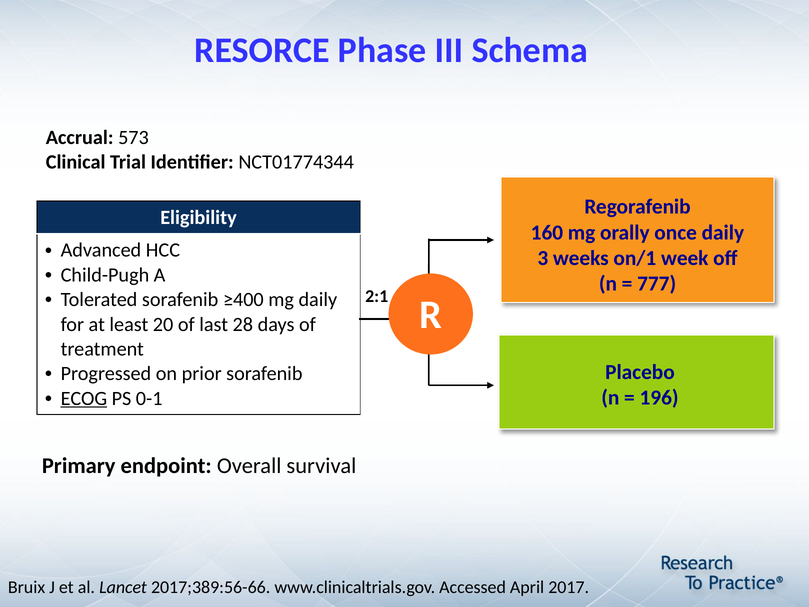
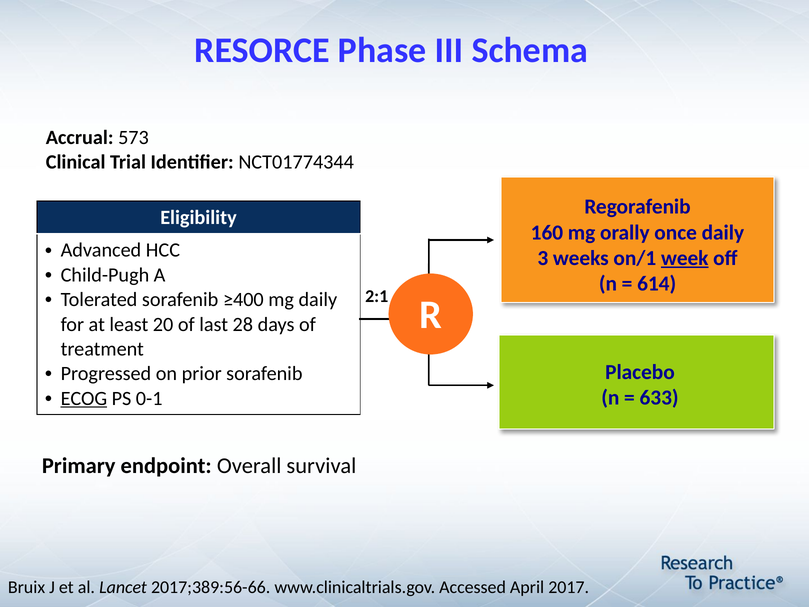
week underline: none -> present (685, 258)
777: 777 -> 614 (657, 284)
196: 196 -> 633 (659, 398)
